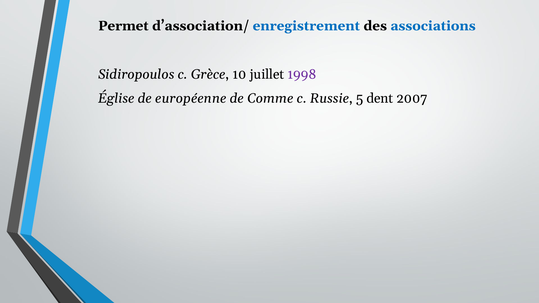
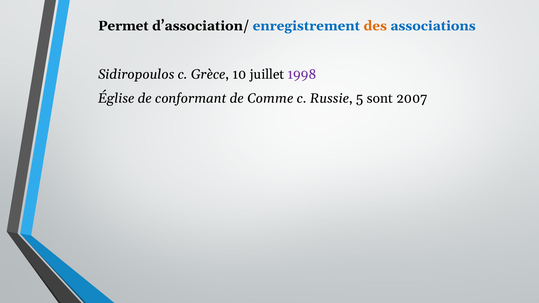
des colour: black -> orange (375, 26)
européenne: européenne -> conformant (191, 99)
dent: dent -> sont (380, 99)
